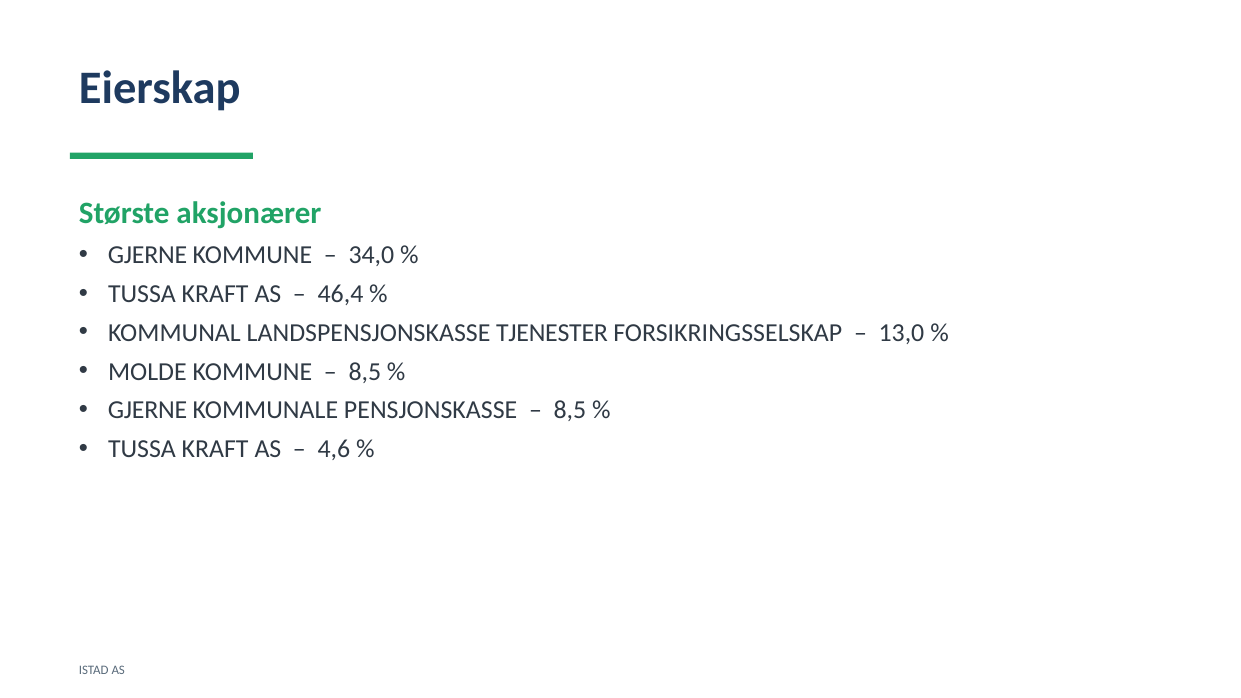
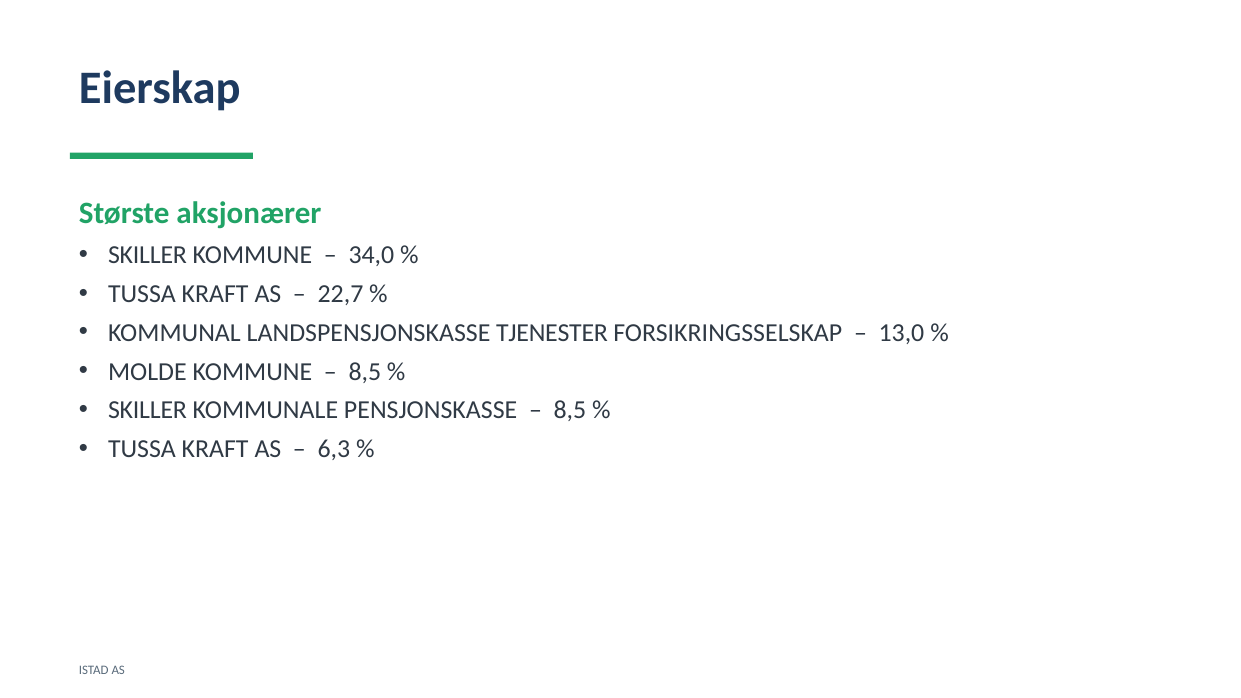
GJERNE: GJERNE -> SKILLER (148, 255)
46,4: 46,4 -> 22,7 (341, 294)
GJERNE: GJERNE -> SKILLER (148, 410)
4,6: 4,6 -> 6,3 (334, 449)
